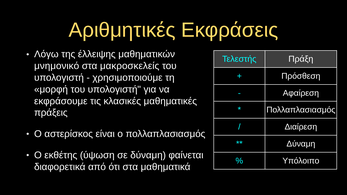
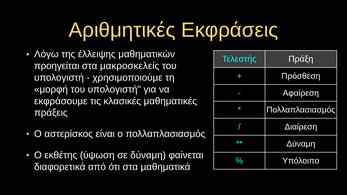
μνημονικό: μνημονικό -> προηγείται (57, 66)
